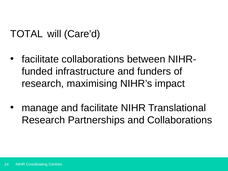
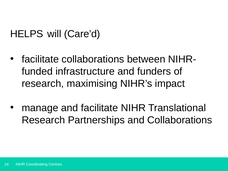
TOTAL: TOTAL -> HELPS (27, 34)
